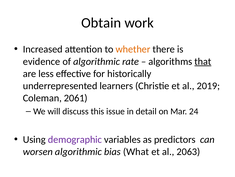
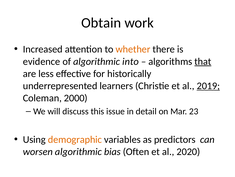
rate: rate -> into (131, 61)
2019 underline: none -> present (208, 86)
2061: 2061 -> 2000 (76, 98)
24: 24 -> 23 (194, 111)
demographic colour: purple -> orange (75, 139)
What: What -> Often (136, 151)
2063: 2063 -> 2020 (188, 151)
